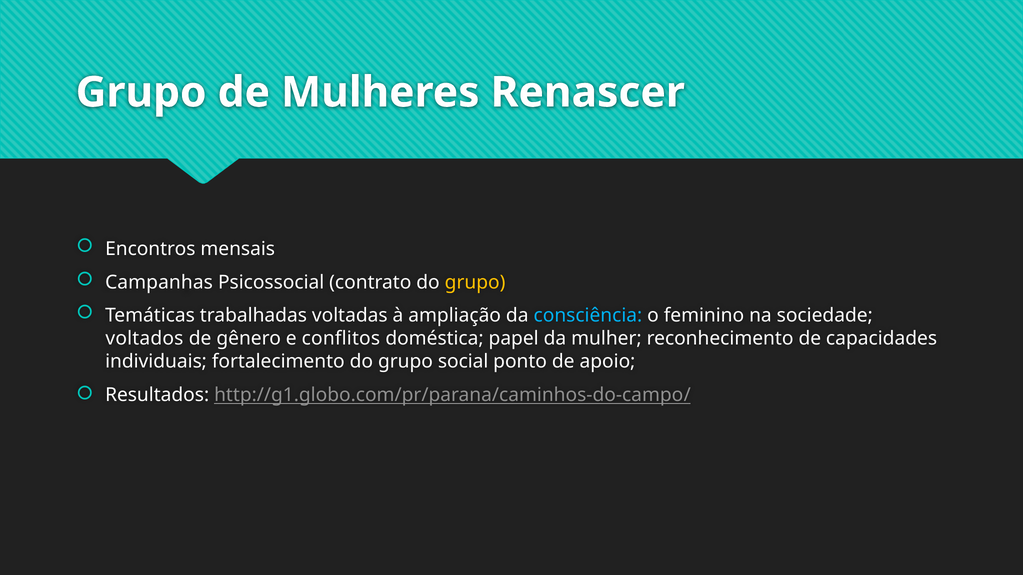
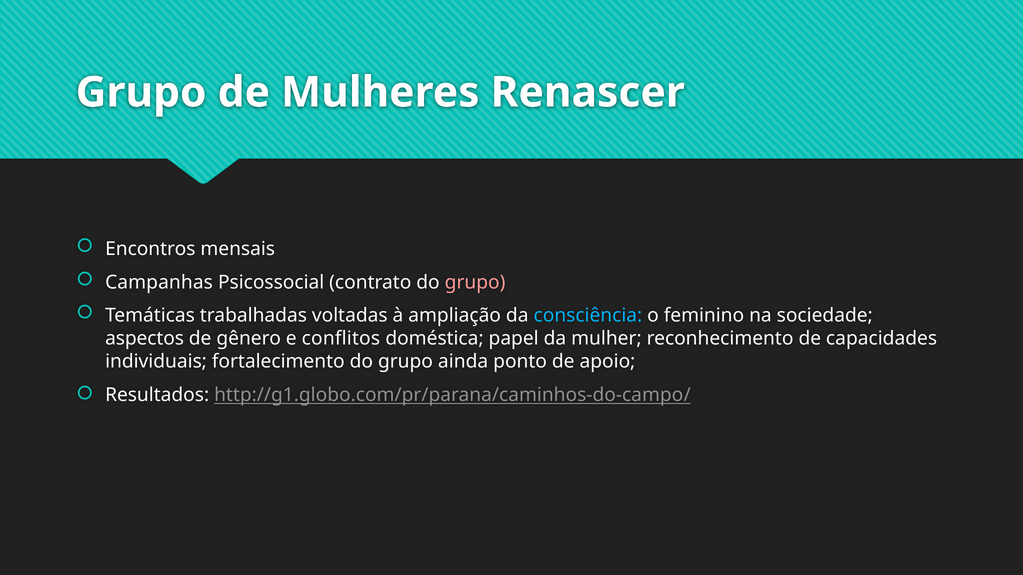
grupo colour: yellow -> pink (475, 283)
voltados: voltados -> aspectos (145, 339)
social: social -> ainda (463, 362)
